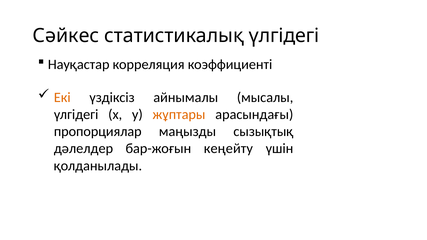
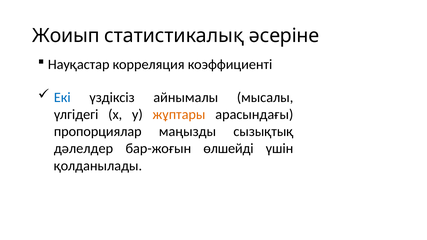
Сәйкес: Сәйкес -> Жоиып (66, 36)
статистикалық үлгідегі: үлгідегі -> әсеріне (284, 36)
Екі colour: orange -> blue (62, 97)
кеңейту: кеңейту -> өлшейді (228, 149)
